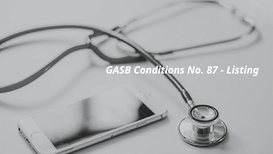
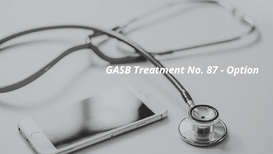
Conditions: Conditions -> Treatment (159, 70)
Listing: Listing -> Option (243, 70)
